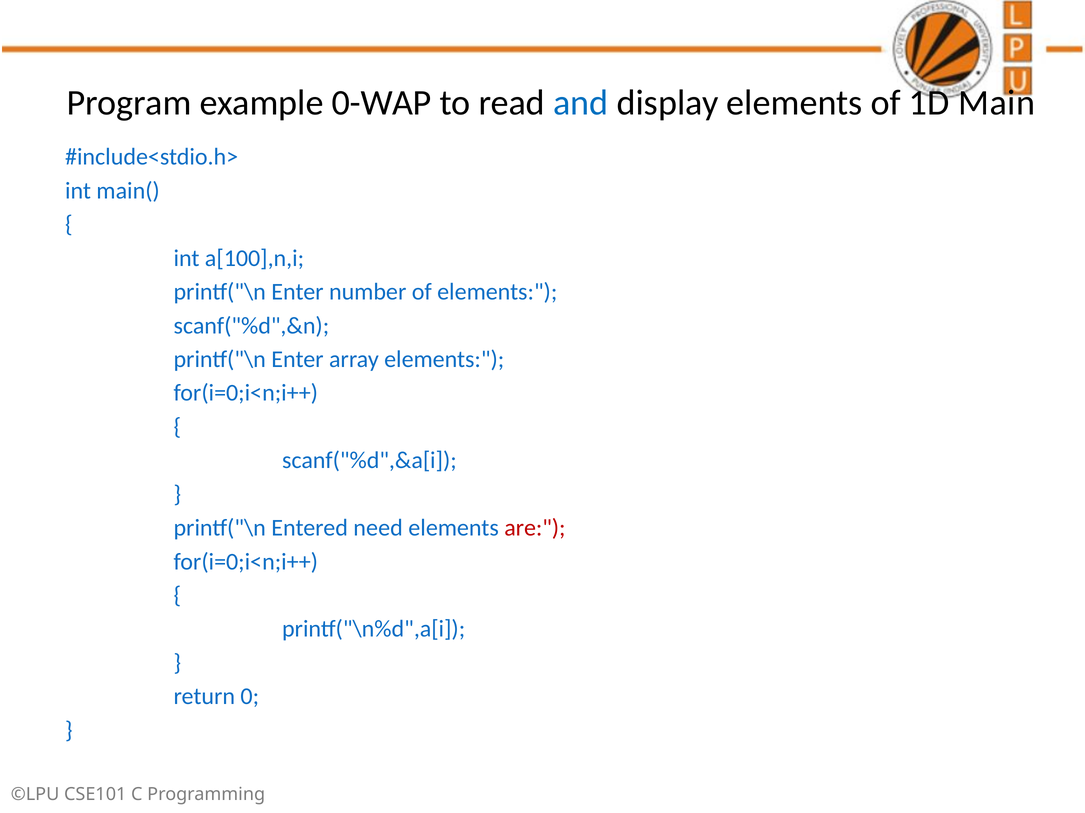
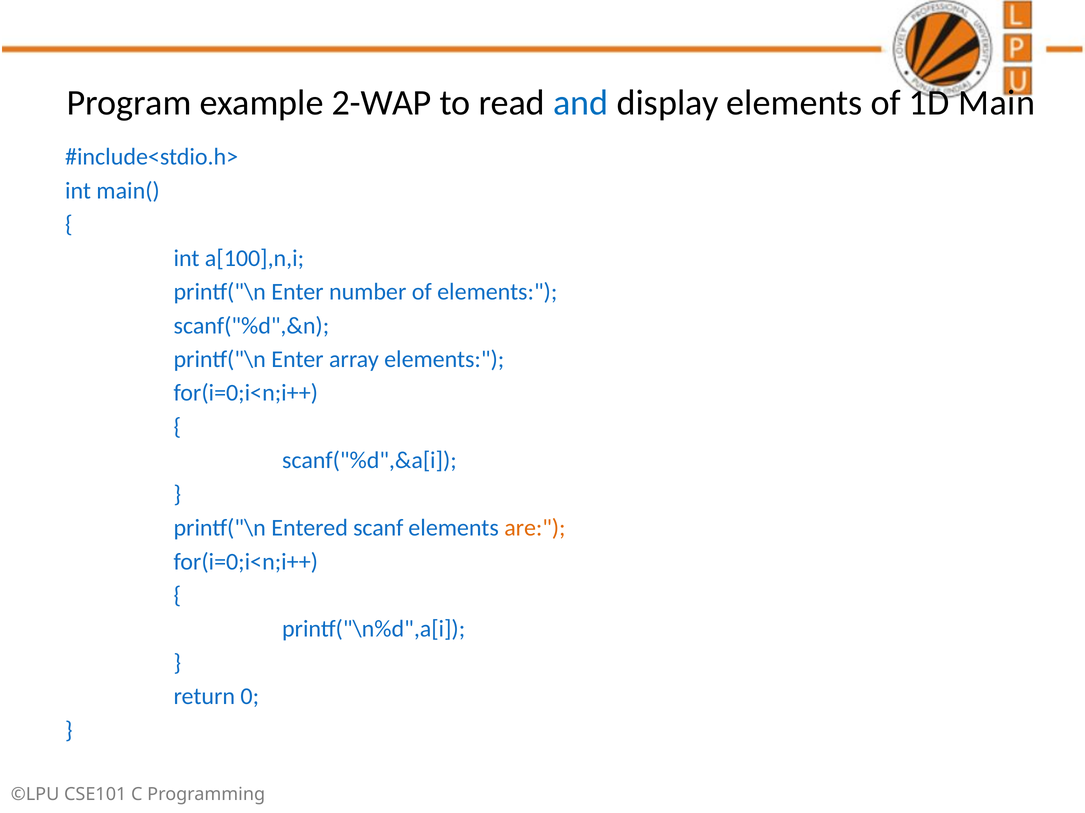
0-WAP: 0-WAP -> 2-WAP (382, 103)
need: need -> scanf (378, 528)
are colour: red -> orange (535, 528)
